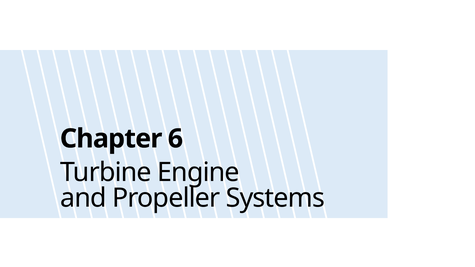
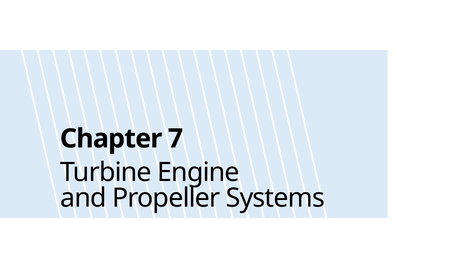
6: 6 -> 7 (175, 139)
